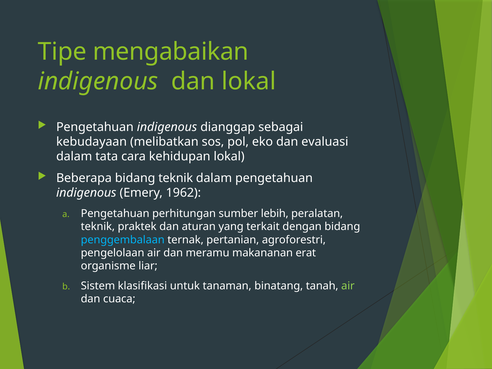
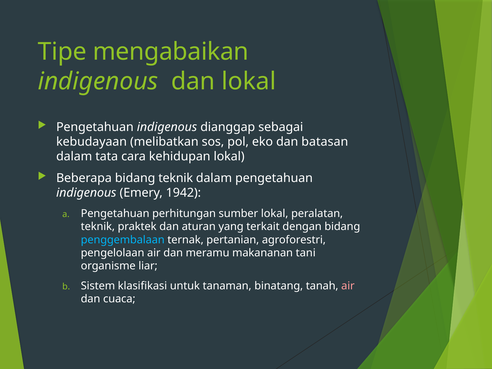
evaluasi: evaluasi -> batasan (325, 142)
1962: 1962 -> 1942 (183, 193)
sumber lebih: lebih -> lokal (275, 214)
erat: erat -> tani (306, 253)
air colour: light green -> pink (348, 286)
